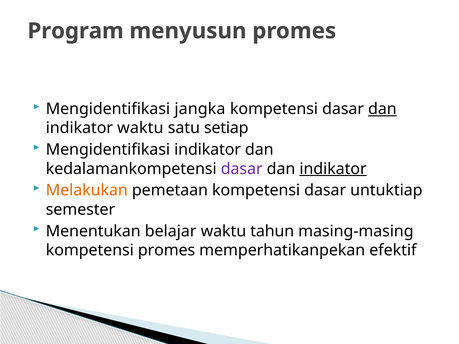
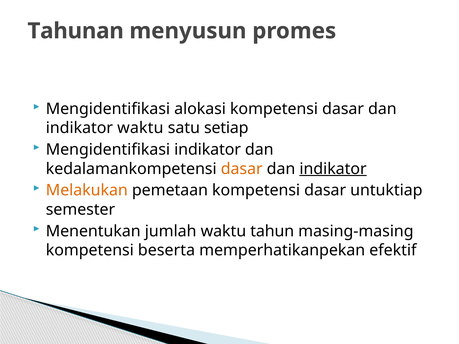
Program: Program -> Tahunan (76, 31)
jangka: jangka -> alokasi (200, 109)
dan underline: present -> none (382, 109)
dasar colour: purple -> orange (242, 169)
belajar: belajar -> jumlah (171, 231)
kompetensi promes: promes -> beserta (166, 250)
